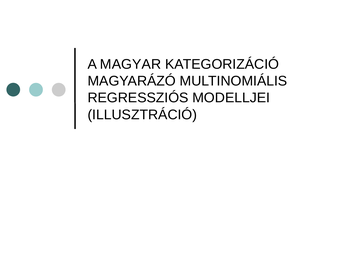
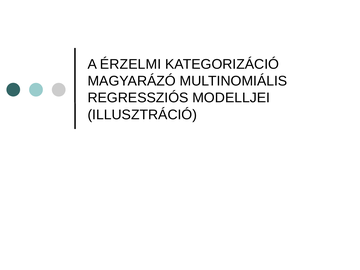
MAGYAR: MAGYAR -> ÉRZELMI (131, 64)
